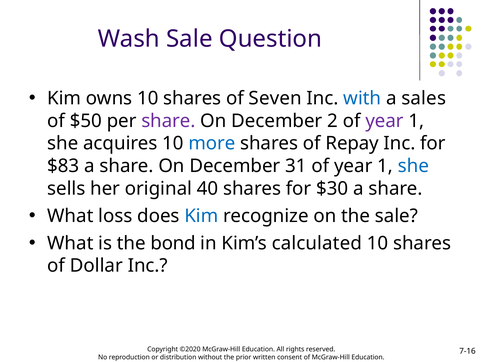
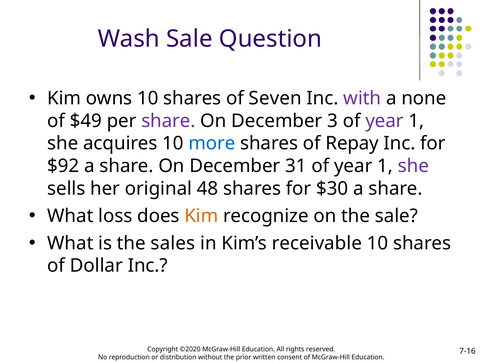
with colour: blue -> purple (362, 98)
sales: sales -> none (424, 98)
$50: $50 -> $49 (86, 121)
2: 2 -> 3 (333, 121)
$83: $83 -> $92 (63, 166)
she colour: blue -> purple (413, 166)
40: 40 -> 48 (208, 188)
Kim colour: blue -> orange (201, 216)
bond: bond -> sales (173, 243)
calculated: calculated -> receivable (317, 243)
